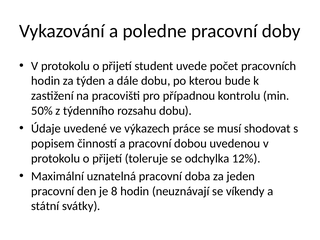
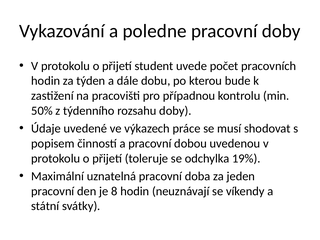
rozsahu dobu: dobu -> doby (175, 111)
12%: 12% -> 19% (246, 158)
